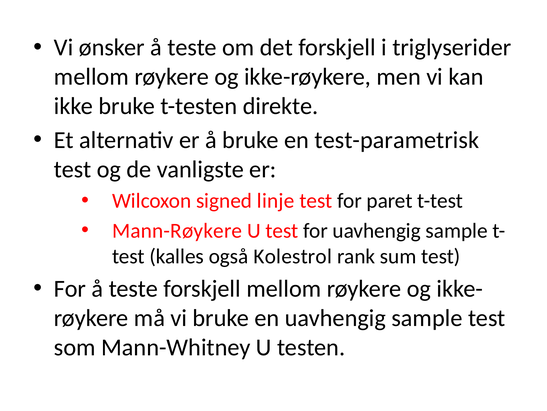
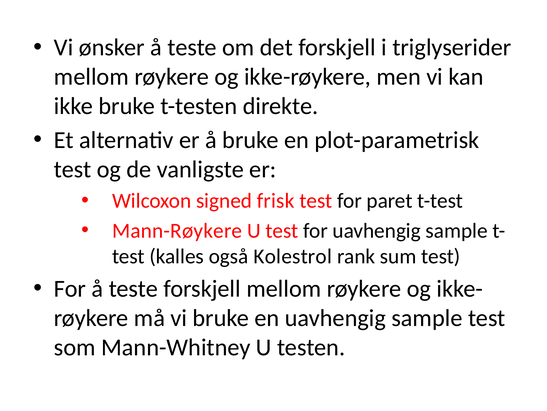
test-parametrisk: test-parametrisk -> plot-parametrisk (397, 140)
linje: linje -> frisk (276, 201)
